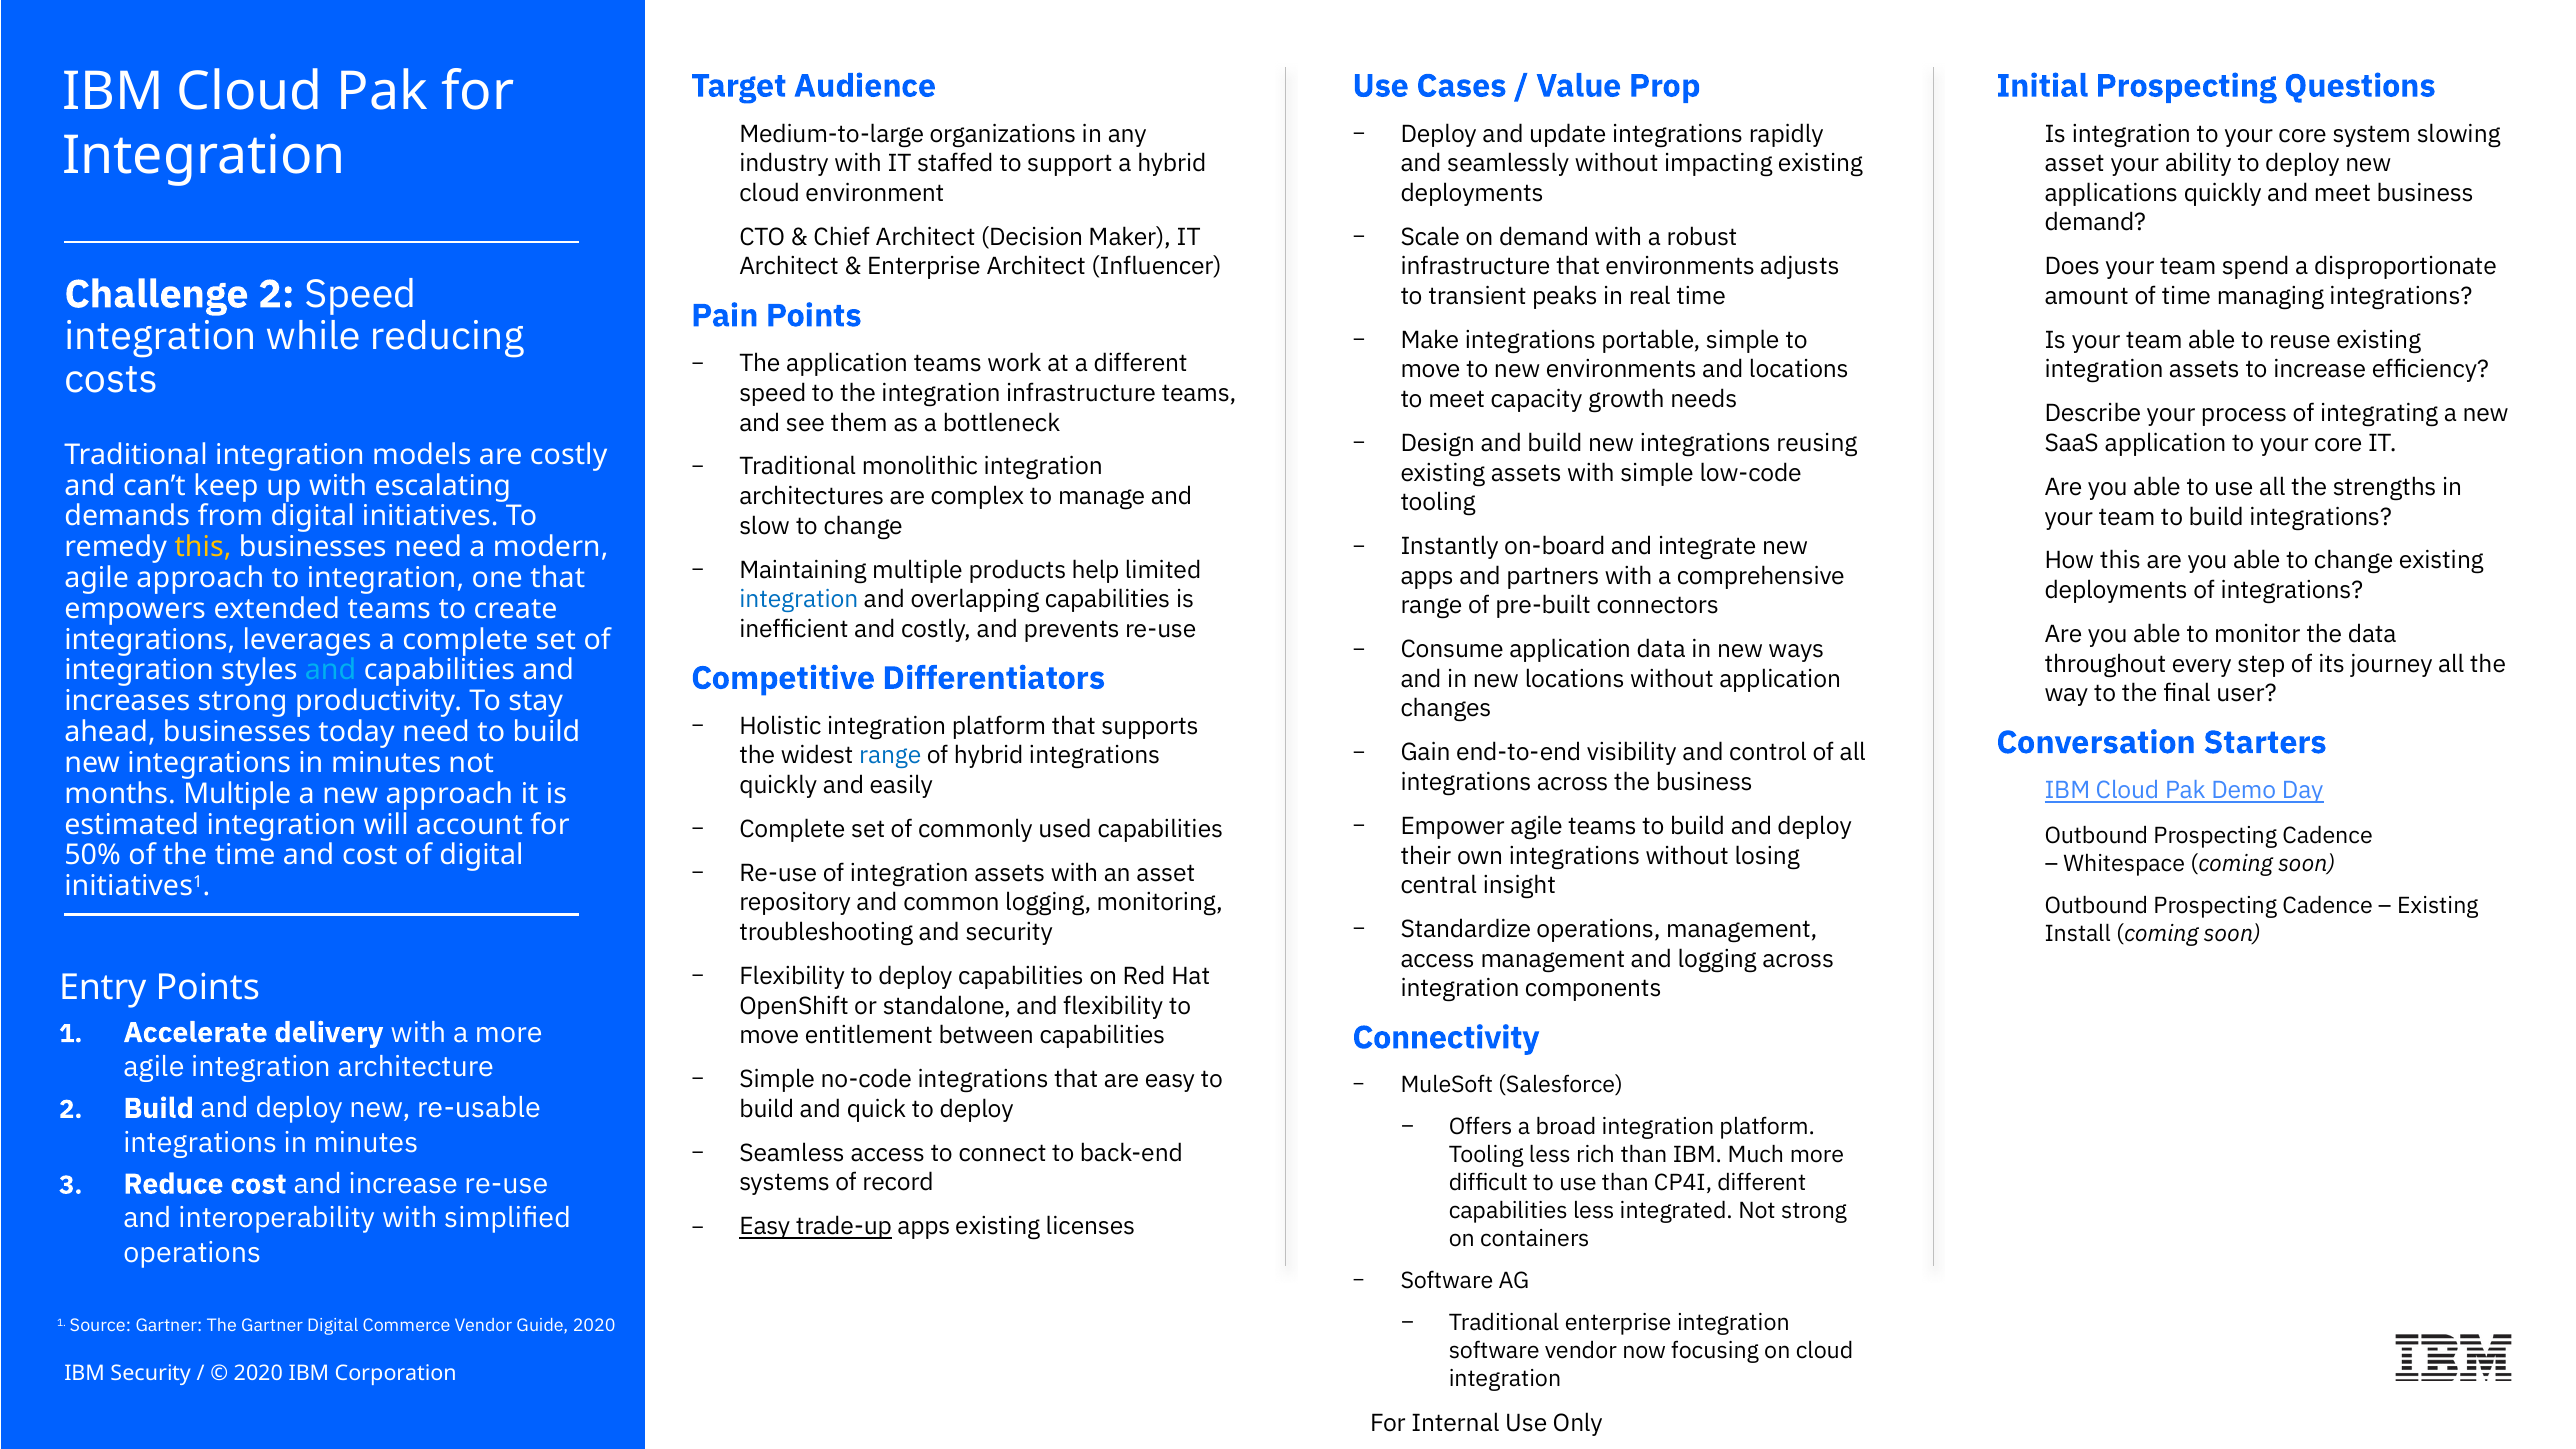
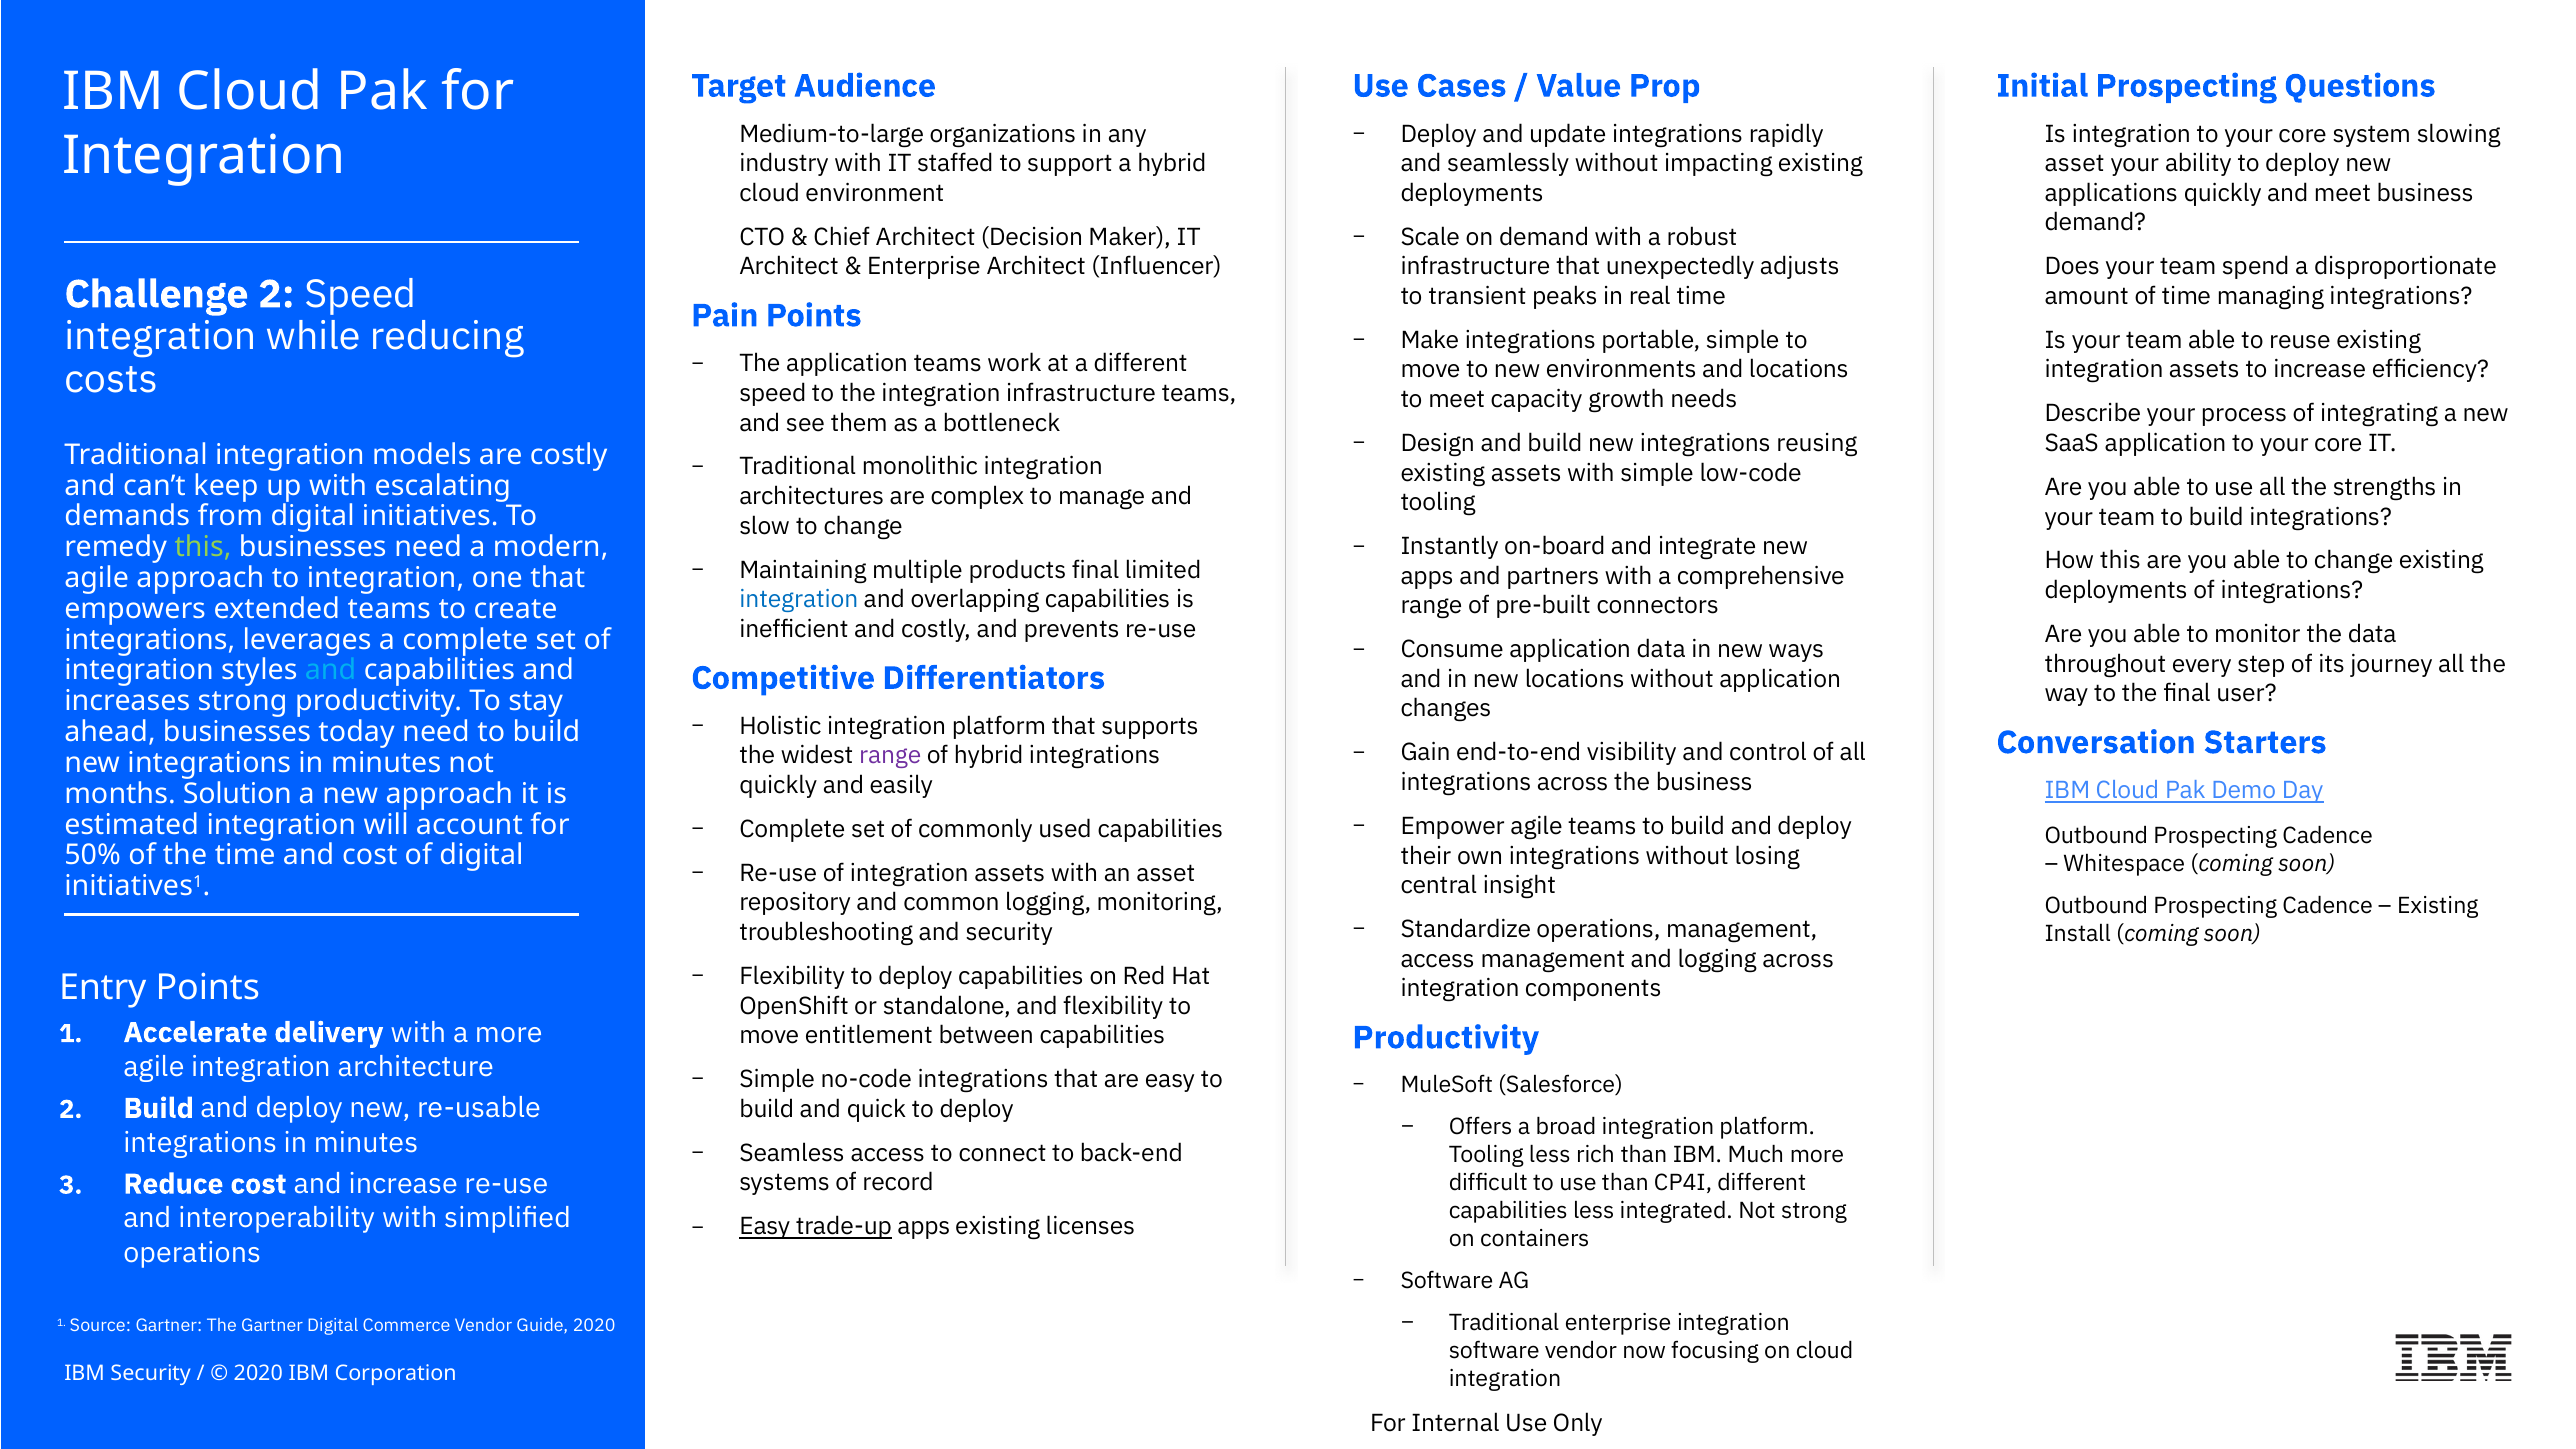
that environments: environments -> unexpectedly (1680, 267)
this colour: yellow -> light green (203, 547)
products help: help -> final (1096, 570)
range colour: blue -> purple (890, 756)
months Multiple: Multiple -> Solution (237, 794)
Connectivity: Connectivity -> Productivity (1446, 1038)
